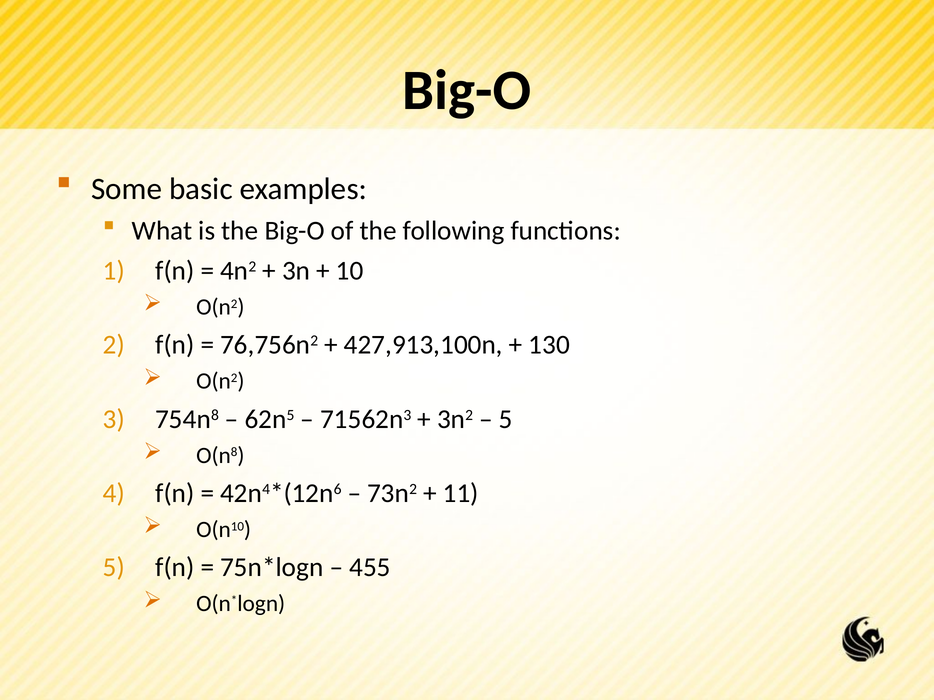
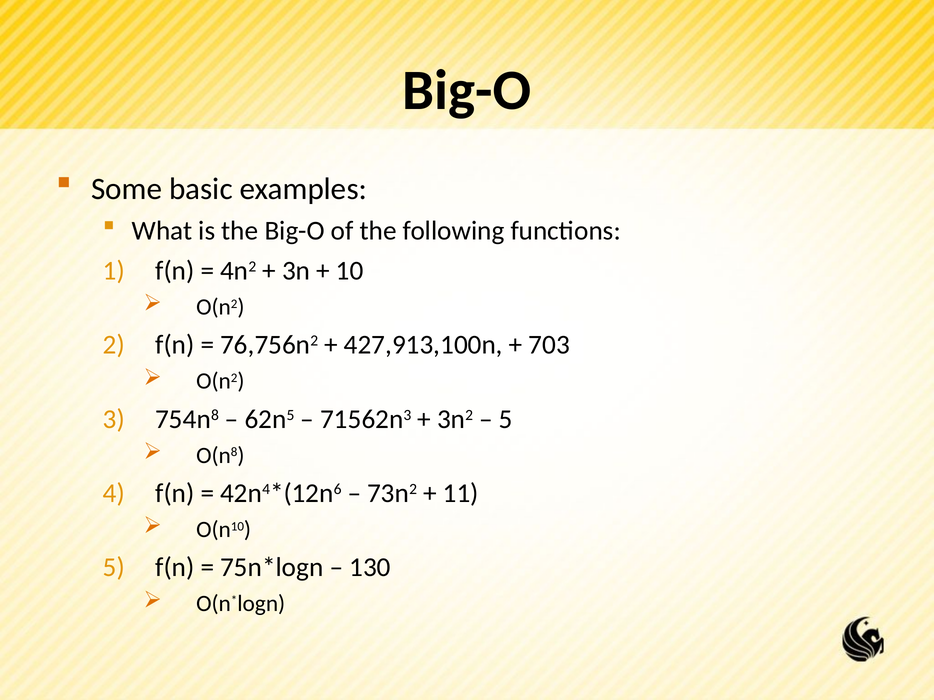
130: 130 -> 703 (549, 345)
455: 455 -> 130 (370, 568)
